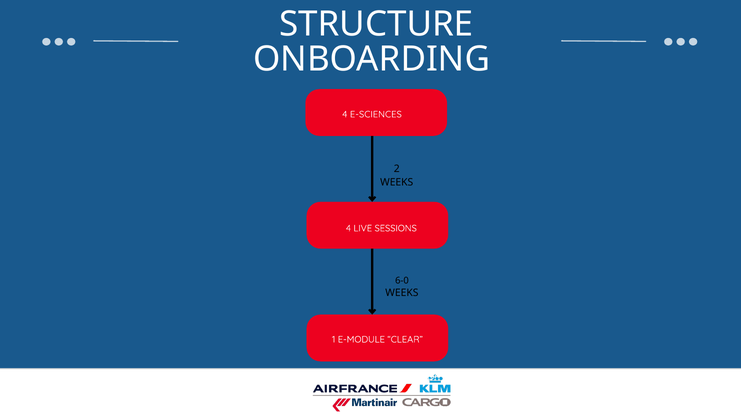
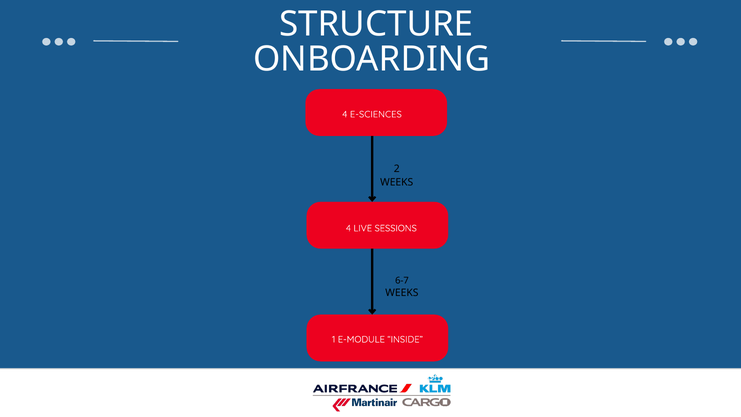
6-0: 6-0 -> 6-7 (402, 280)
CLEAR: CLEAR -> INSIDE (405, 339)
